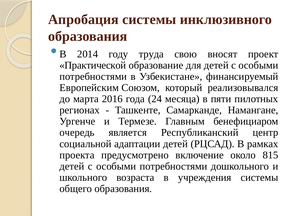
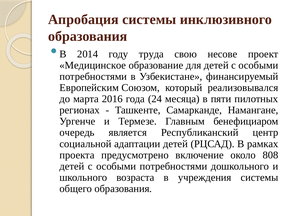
вносят: вносят -> несове (222, 54)
Практической: Практической -> Медицинское (93, 65)
815: 815 -> 808 (270, 155)
